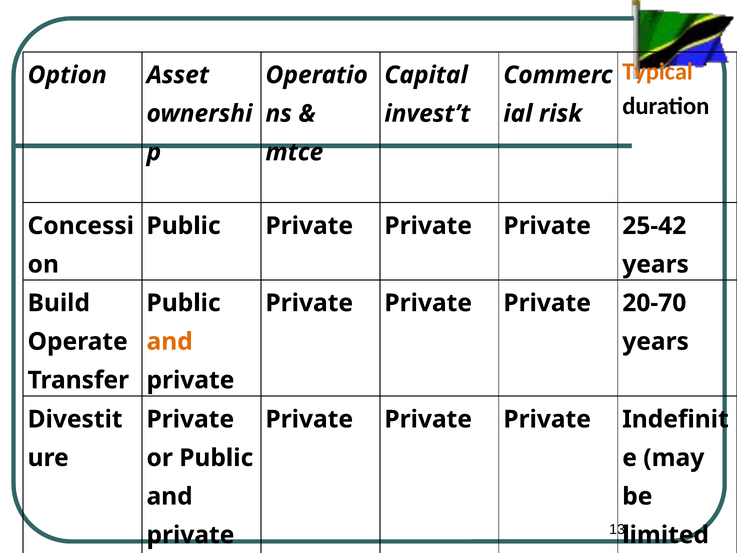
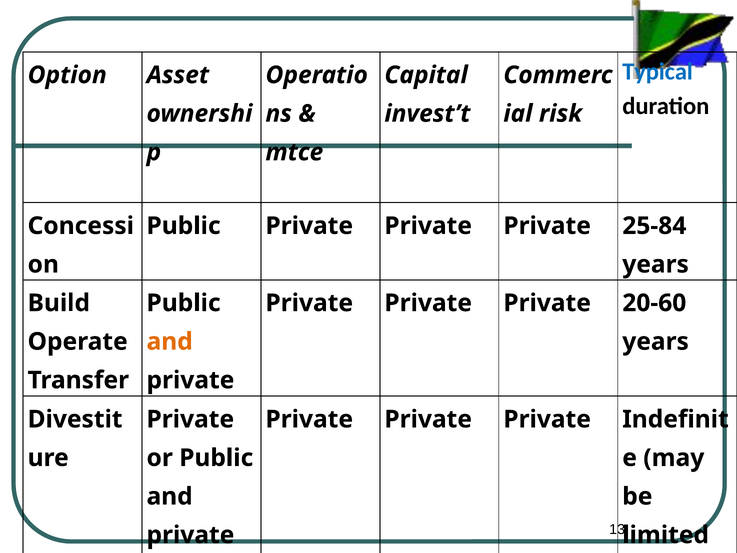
Typical colour: orange -> blue (658, 72)
25-42: 25-42 -> 25-84 (654, 226)
20-70: 20-70 -> 20-60 (654, 303)
